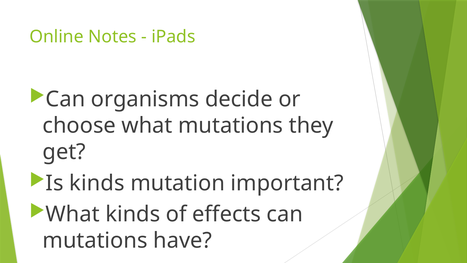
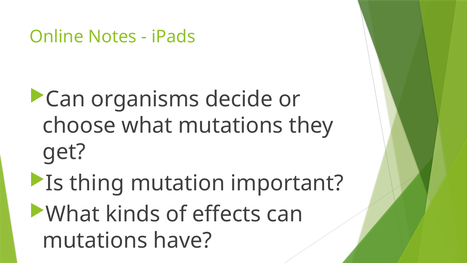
Is kinds: kinds -> thing (97, 183)
